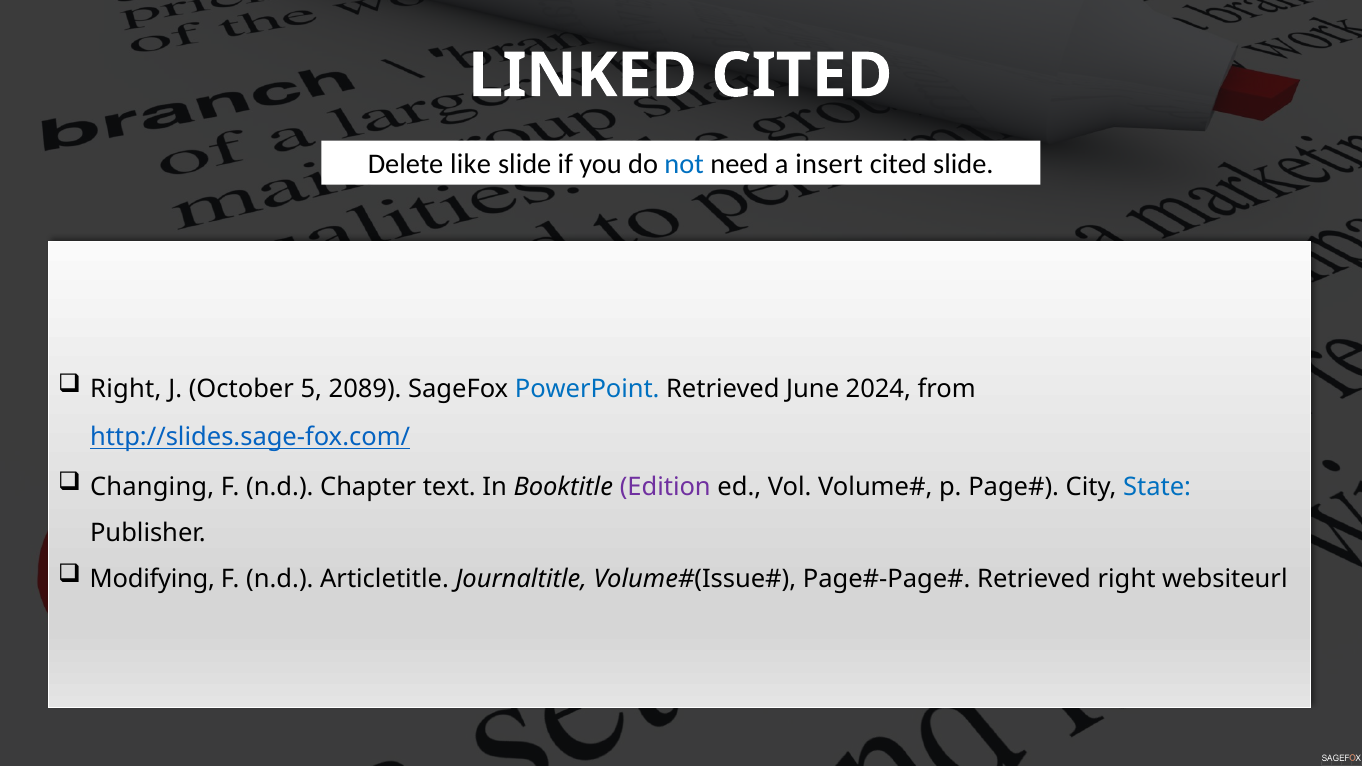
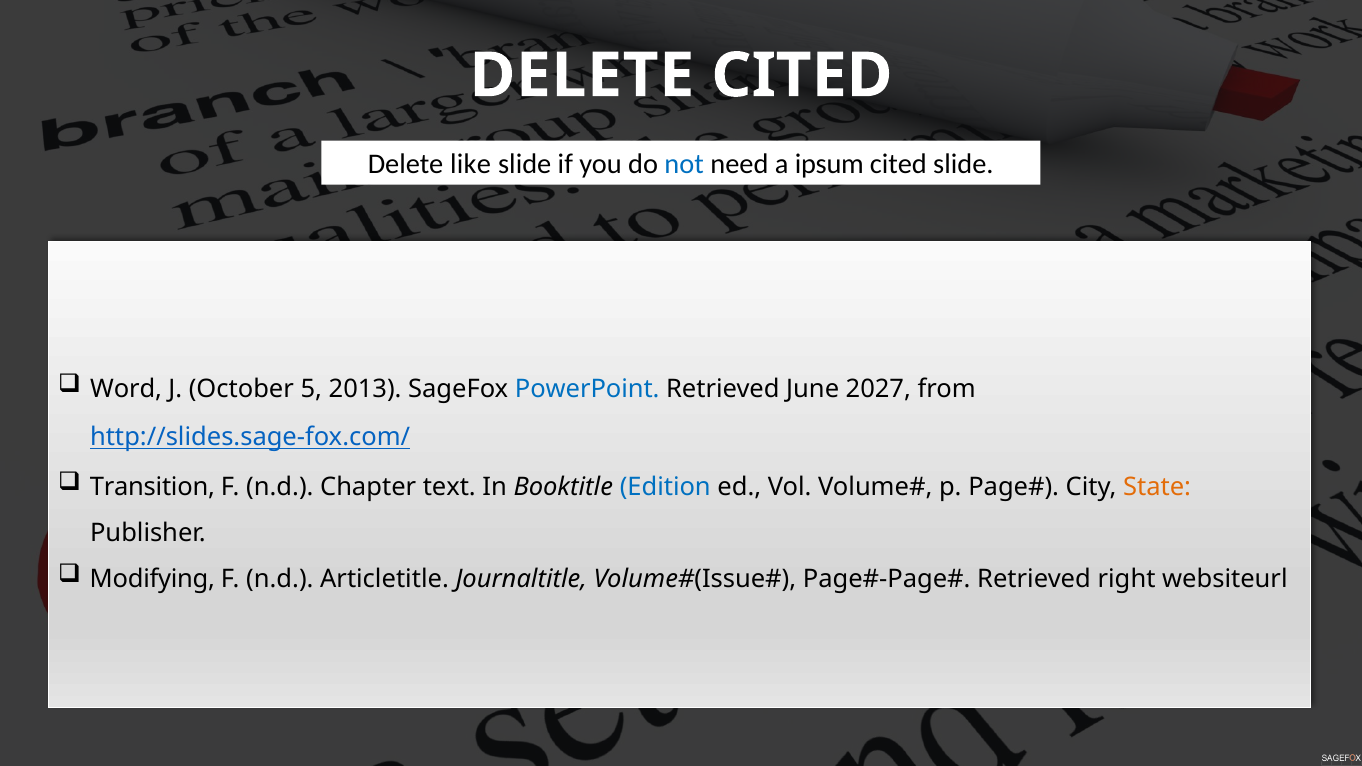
LINKED: LINKED -> DELETE (582, 76)
insert: insert -> ipsum (829, 165)
Right: Right -> Word (126, 389)
2089: 2089 -> 2013 (365, 389)
2024: 2024 -> 2027 (878, 389)
Changing: Changing -> Transition (152, 487)
Edition colour: purple -> blue (665, 487)
State colour: blue -> orange (1157, 487)
